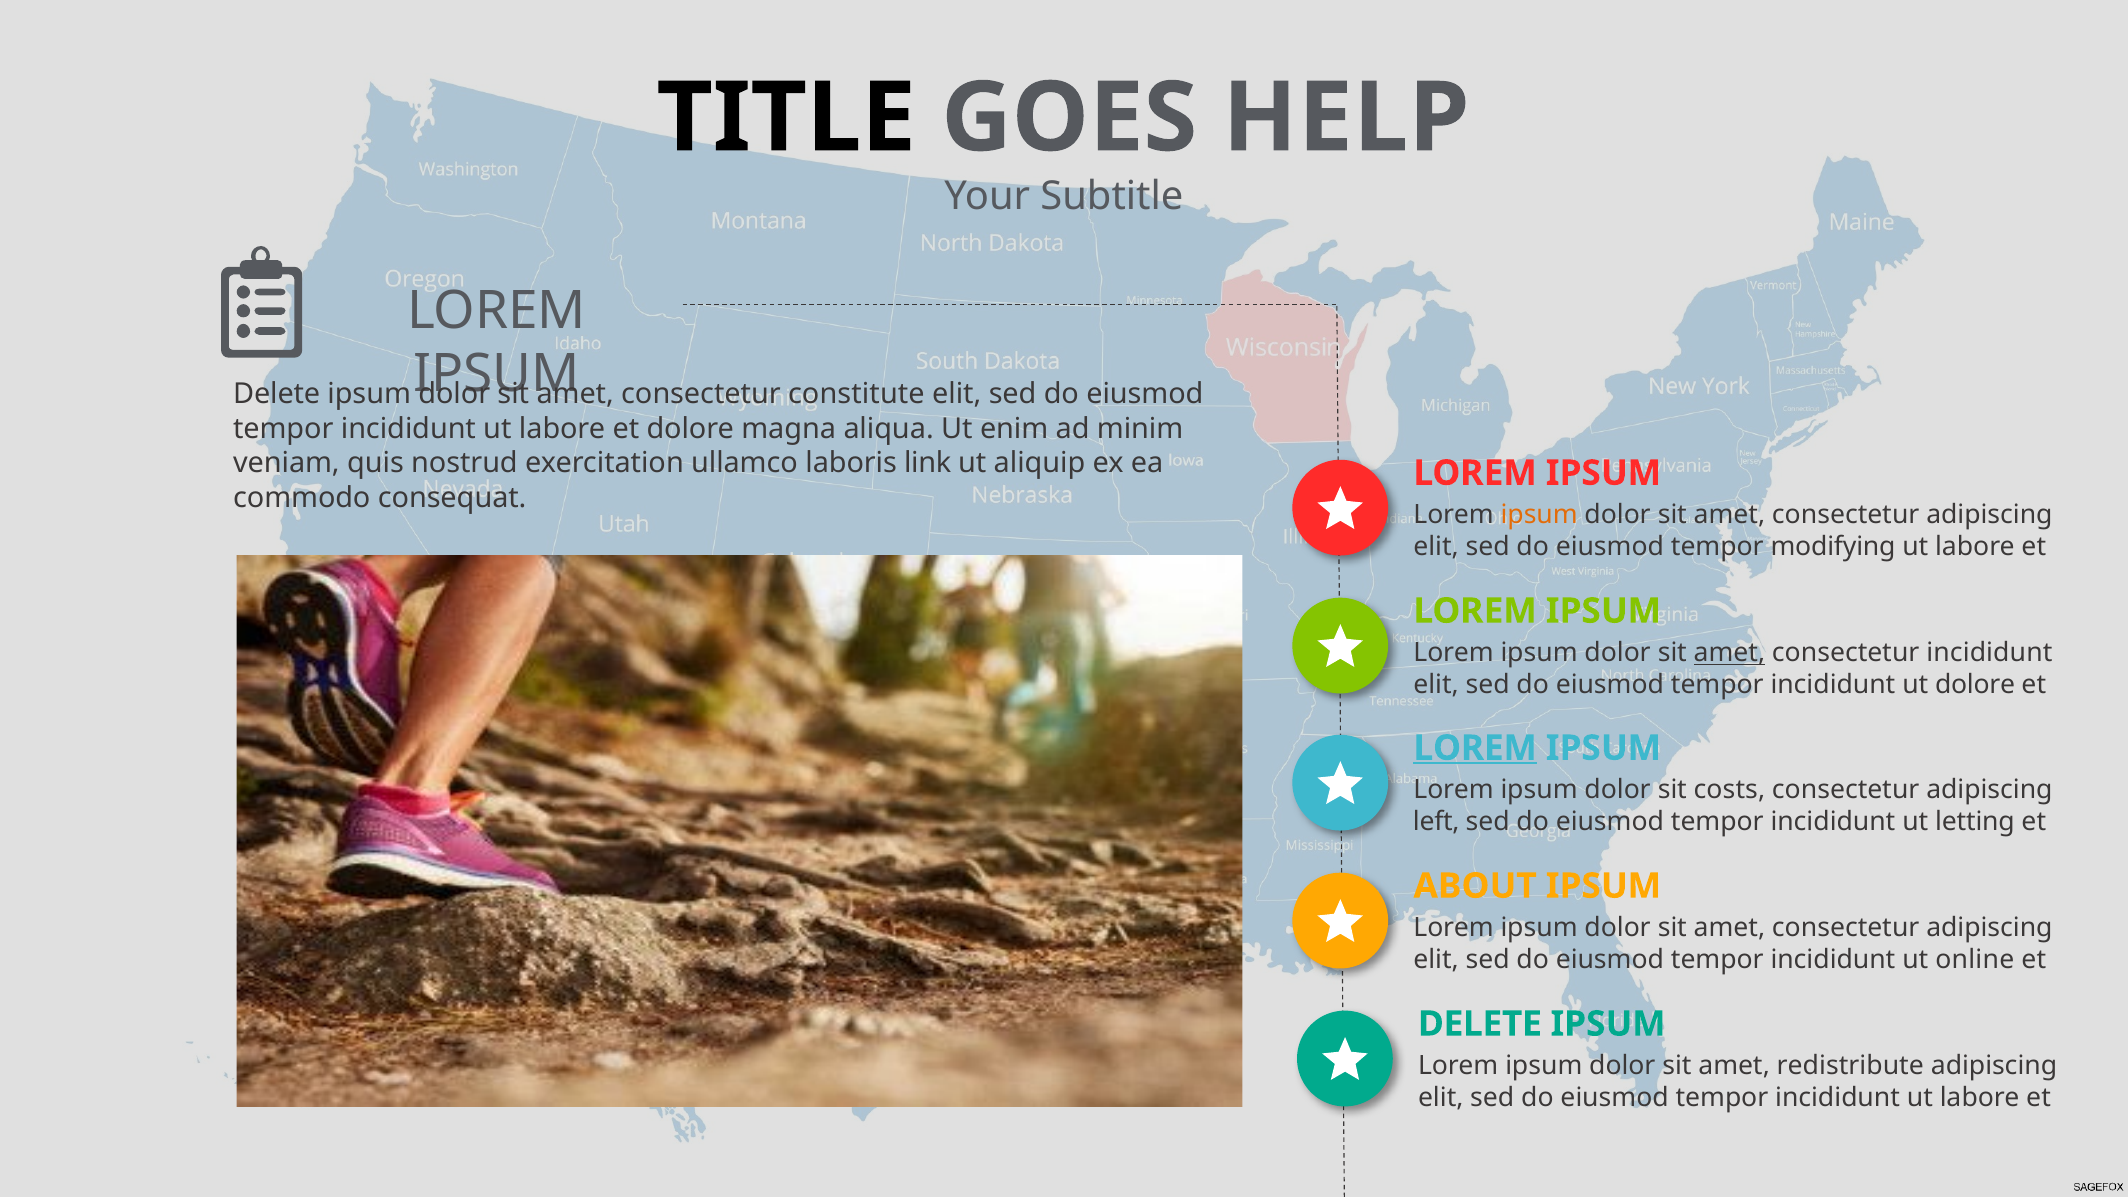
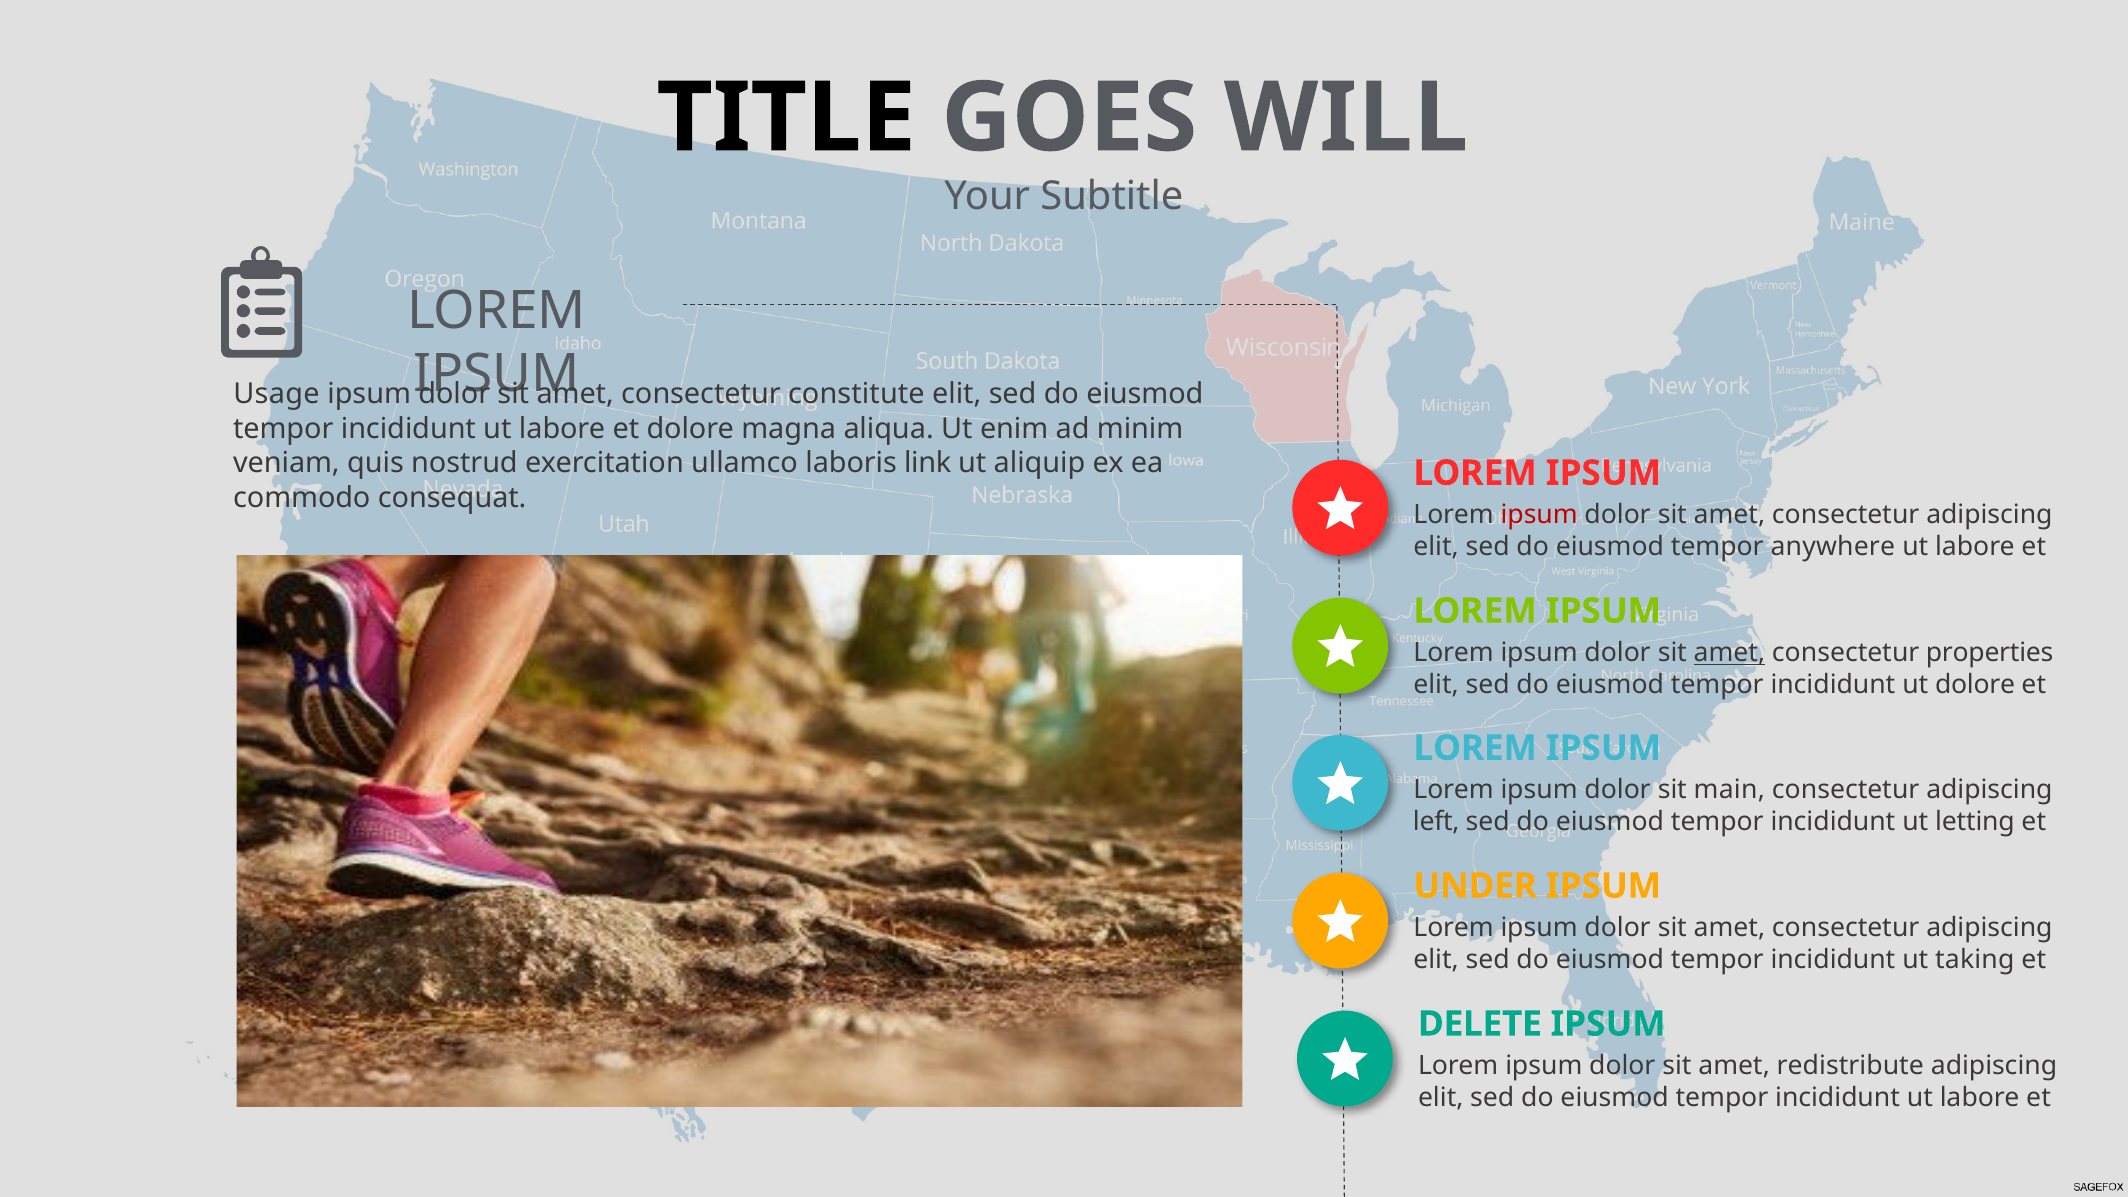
HELP: HELP -> WILL (1346, 118)
Delete: Delete -> Usage (276, 394)
ipsum colour: orange -> red (1539, 515)
modifying: modifying -> anywhere (1833, 547)
consectetur incididunt: incididunt -> properties (1990, 653)
LOREM underline: present -> none (1475, 748)
costs: costs -> main (1729, 790)
ABOUT: ABOUT -> UNDER (1475, 886)
online: online -> taking (1975, 960)
